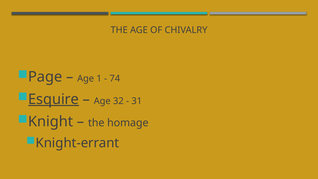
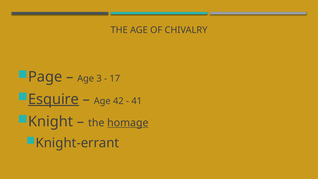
1: 1 -> 3 (99, 79)
74: 74 -> 17 (115, 79)
32: 32 -> 42 (118, 101)
31: 31 -> 41 (137, 101)
homage underline: none -> present (128, 123)
